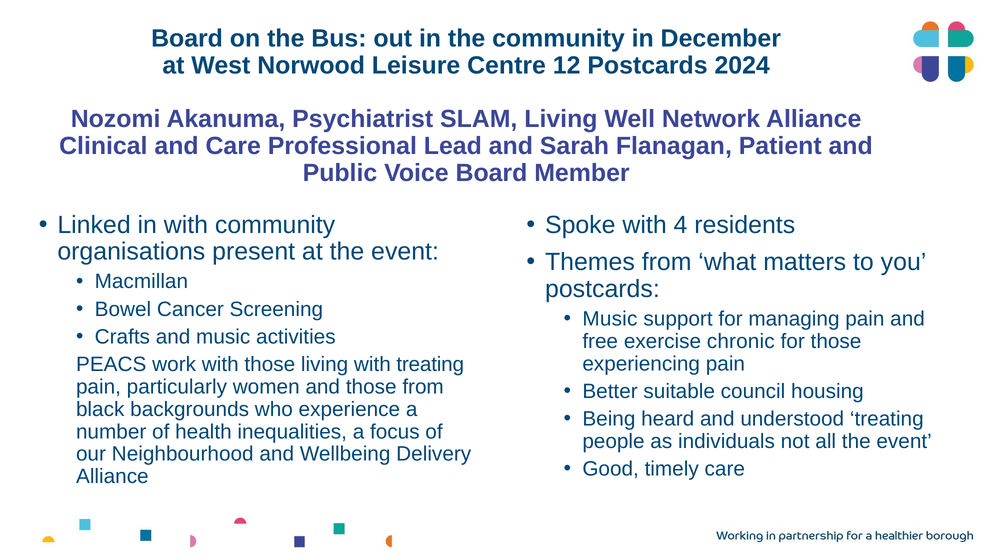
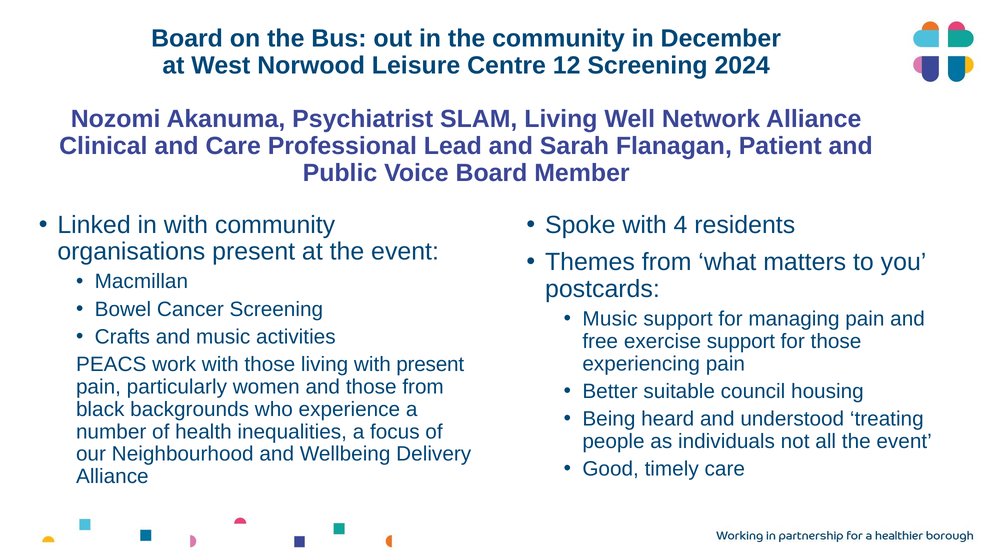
12 Postcards: Postcards -> Screening (648, 65)
exercise chronic: chronic -> support (741, 341)
with treating: treating -> present (430, 364)
